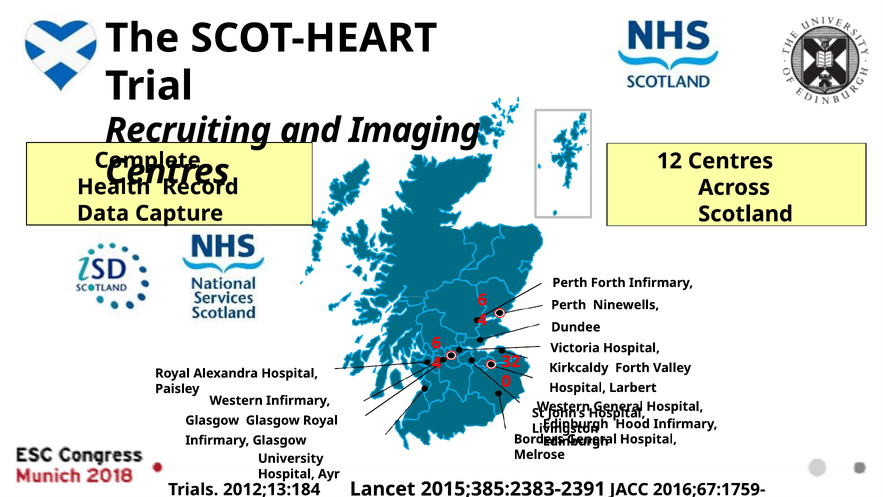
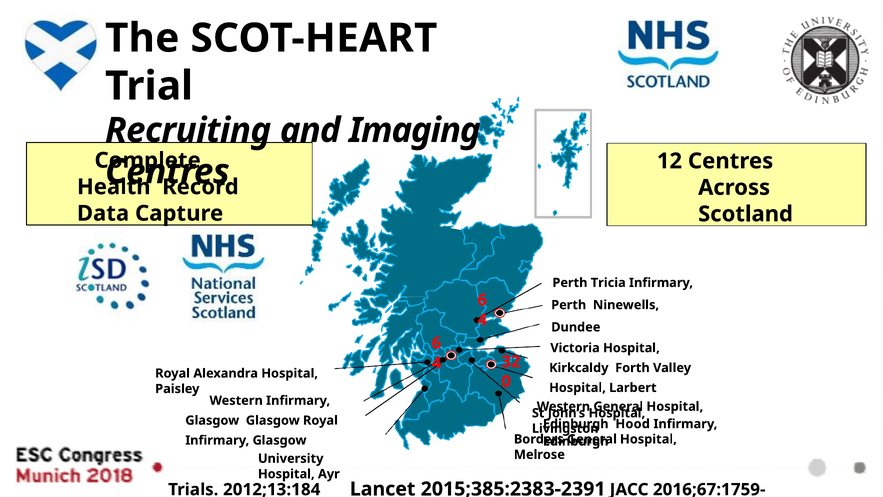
Perth Forth: Forth -> Tricia (608, 283)
